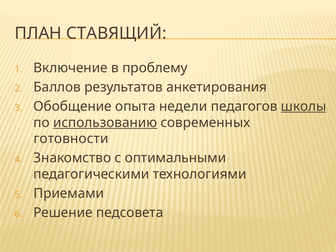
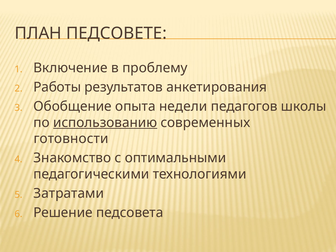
СТАВЯЩИЙ: СТАВЯЩИЙ -> ПЕДСОВЕТЕ (116, 33)
Баллов: Баллов -> Работы (57, 87)
школы underline: present -> none (304, 106)
Приемами: Приемами -> Затратами (69, 193)
